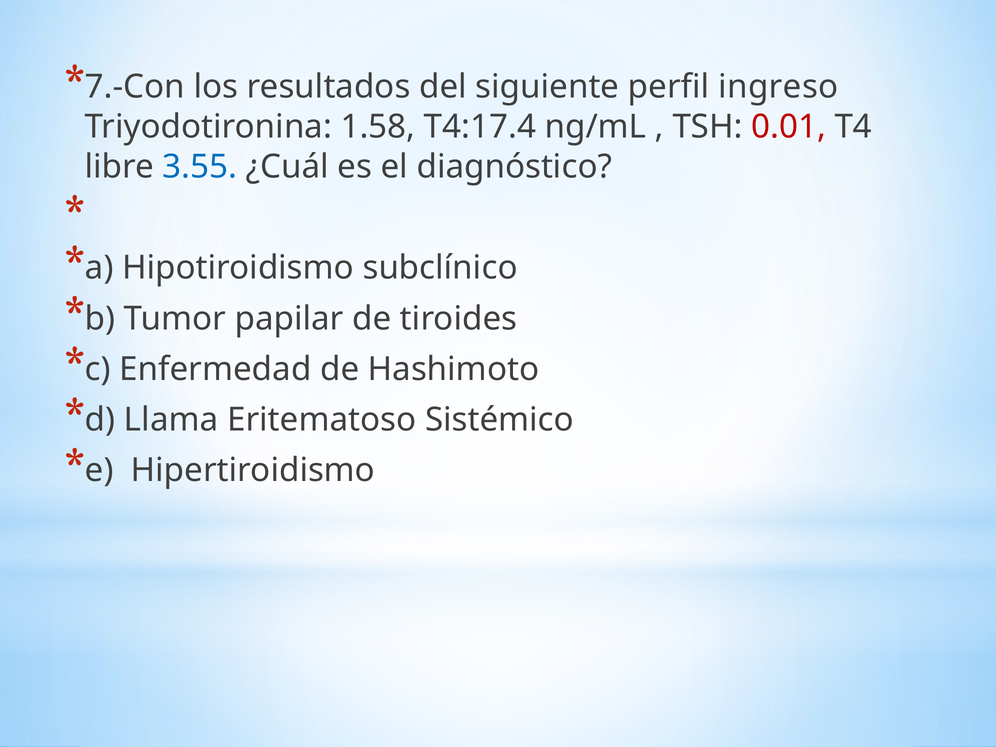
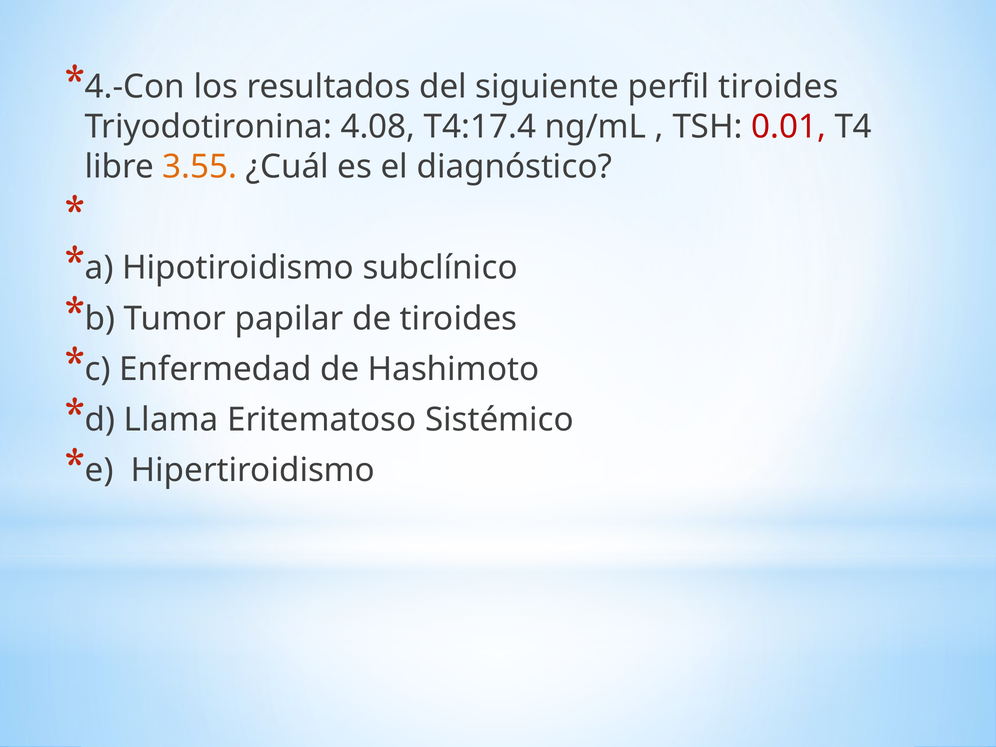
7.-Con: 7.-Con -> 4.-Con (135, 87)
perfil ingreso: ingreso -> tiroides (778, 87)
1.58: 1.58 -> 4.08 (378, 127)
3.55 colour: blue -> orange (200, 167)
